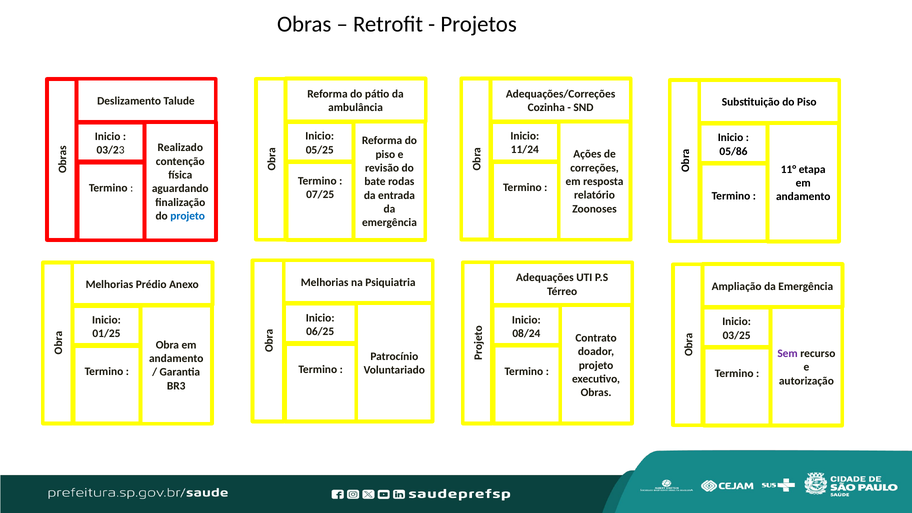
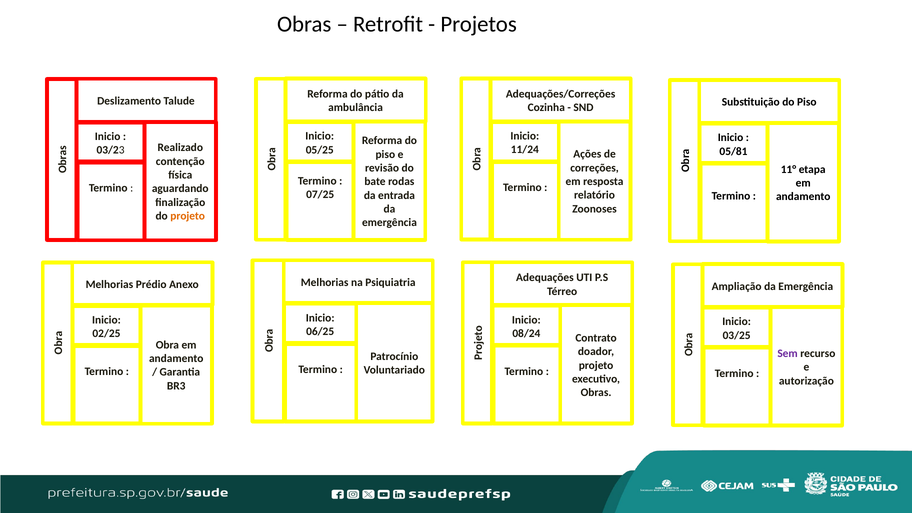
05/86: 05/86 -> 05/81 (733, 151)
projeto colour: blue -> orange (188, 216)
01/25: 01/25 -> 02/25 (106, 334)
